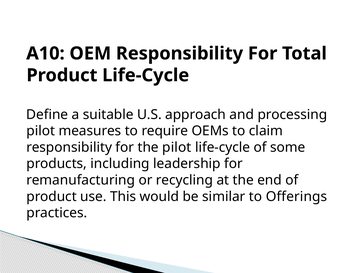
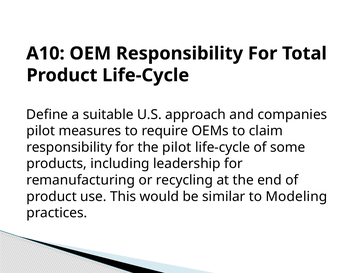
processing: processing -> companies (292, 115)
Offerings: Offerings -> Modeling (296, 196)
